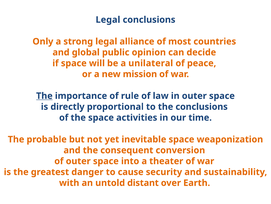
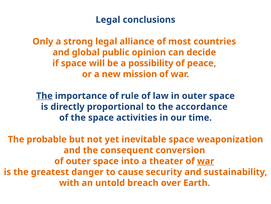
unilateral: unilateral -> possibility (151, 63)
the conclusions: conclusions -> accordance (202, 106)
war underline: none -> present (206, 161)
distant: distant -> breach (143, 182)
